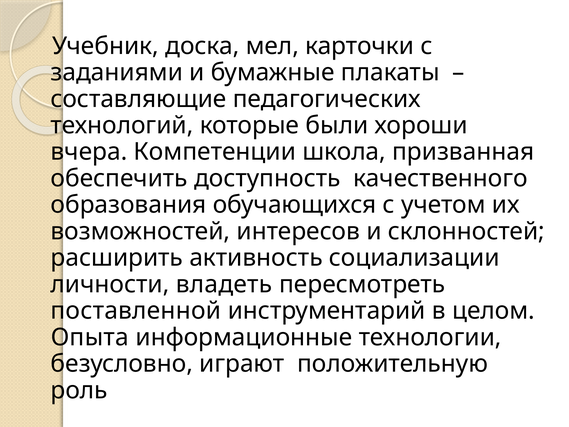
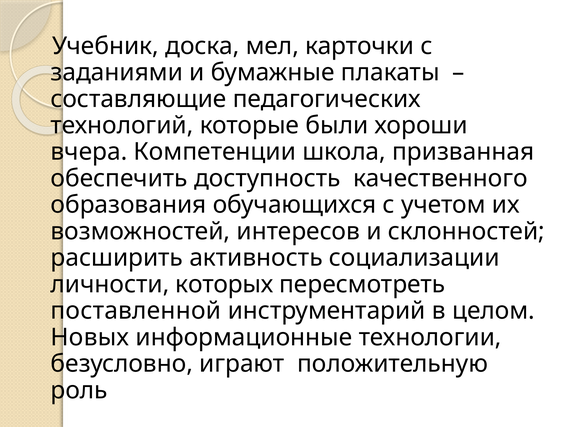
владеть: владеть -> которых (224, 284)
Опыта: Опыта -> Новых (90, 337)
